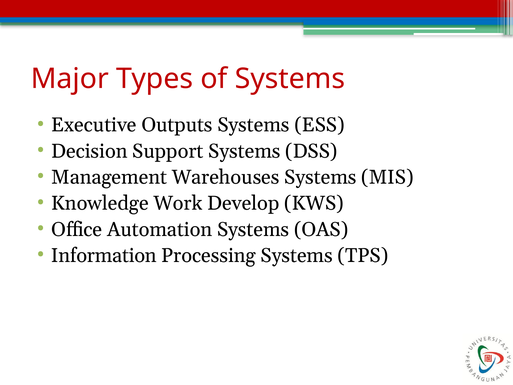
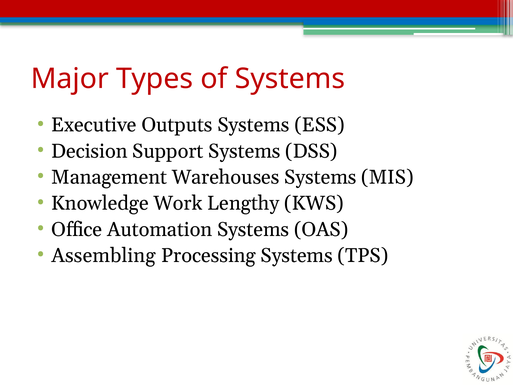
Develop: Develop -> Lengthy (243, 203)
Information: Information -> Assembling (104, 255)
